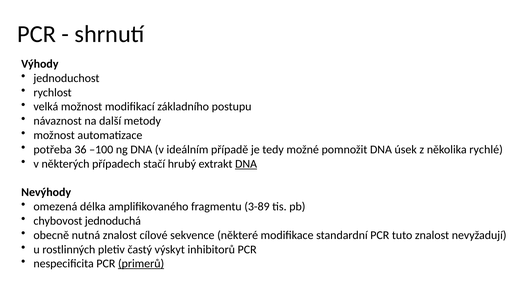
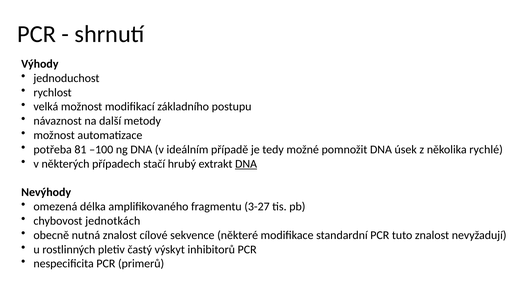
36: 36 -> 81 (80, 150)
3-89: 3-89 -> 3-27 (257, 207)
jednoduchá: jednoduchá -> jednotkách (113, 221)
primerů underline: present -> none (141, 264)
